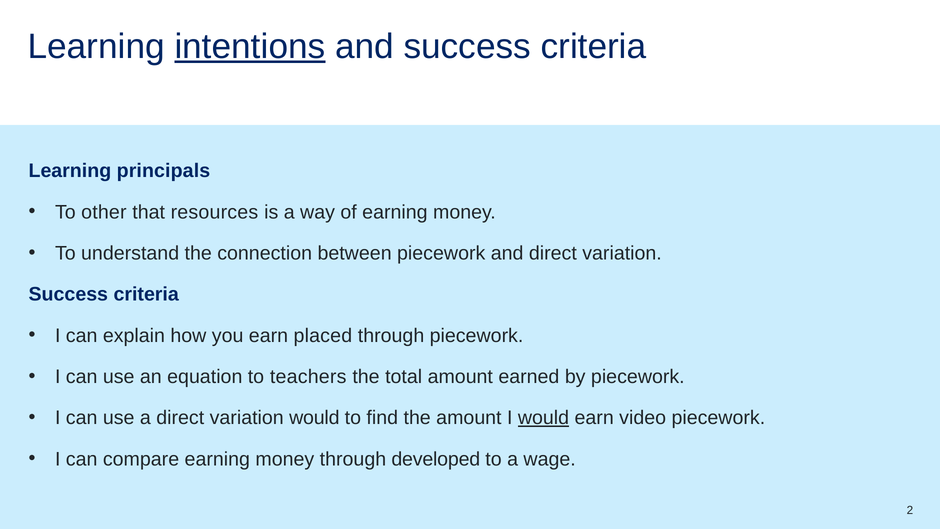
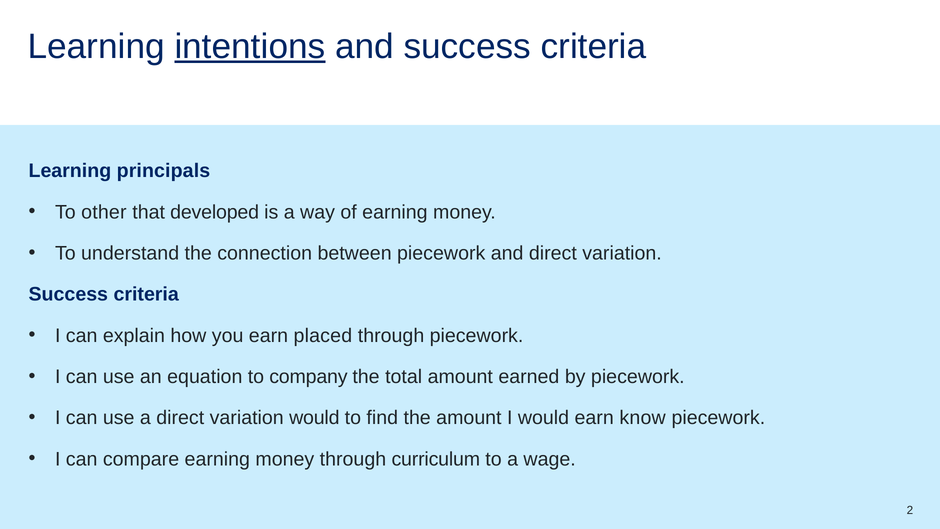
resources: resources -> developed (215, 212)
teachers: teachers -> company (308, 377)
would underline: present -> none (544, 418)
video: video -> know (643, 418)
developed: developed -> curriculum (436, 459)
